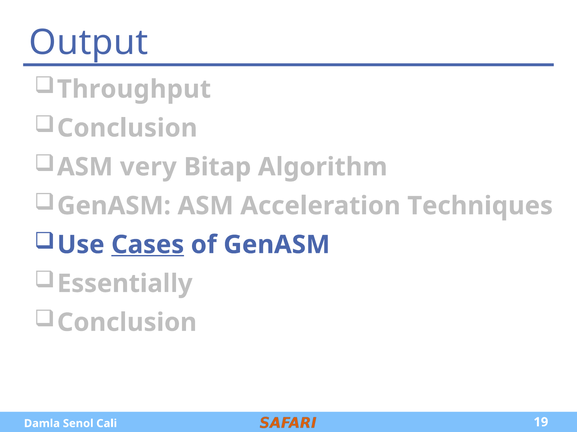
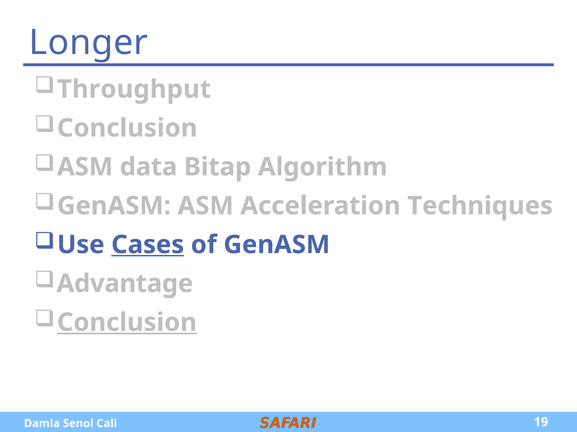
Output: Output -> Longer (89, 43)
very: very -> data (149, 167)
Essentially: Essentially -> Advantage (125, 284)
Conclusion underline: none -> present (127, 323)
